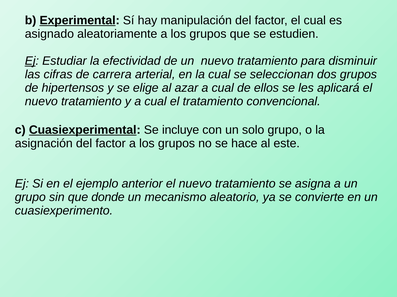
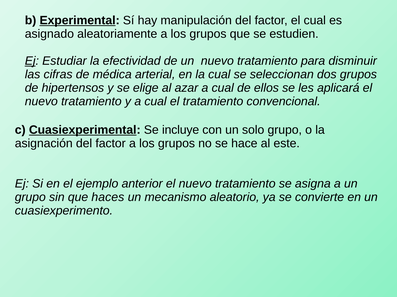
carrera: carrera -> médica (112, 75)
donde: donde -> haces (108, 198)
